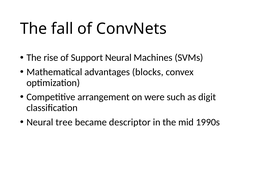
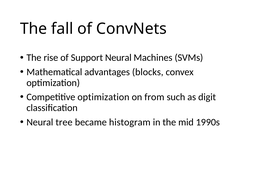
Competitive arrangement: arrangement -> optimization (103, 97)
were: were -> from (154, 97)
descriptor: descriptor -> histogram (130, 122)
